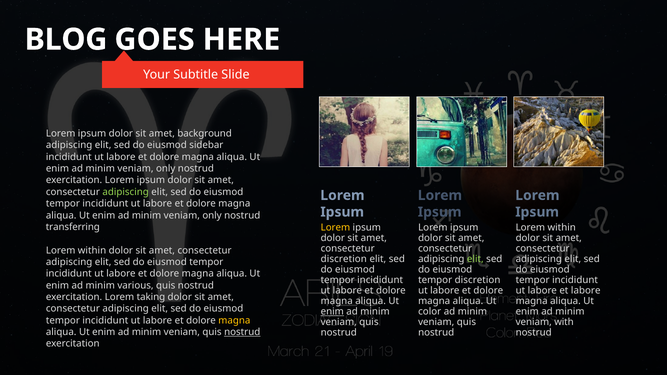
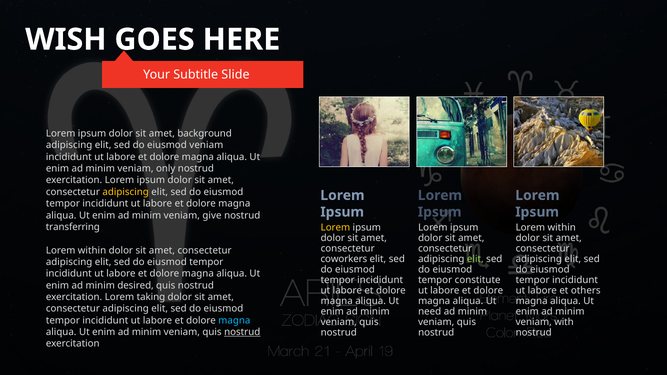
BLOG: BLOG -> WISH (66, 40)
eiusmod sidebar: sidebar -> veniam (206, 145)
adipiscing colour: light green -> yellow (126, 192)
only: only -> give (212, 215)
discretion: discretion -> coworkers (344, 259)
tempor discretion: discretion -> constitute (478, 280)
various: various -> desired (136, 285)
et labore: labore -> others (586, 291)
enim underline: present -> none (332, 312)
color: color -> need (430, 312)
magna colour: yellow -> light blue (234, 321)
